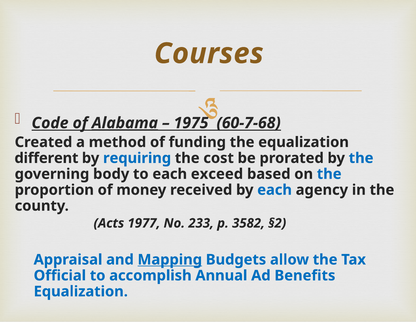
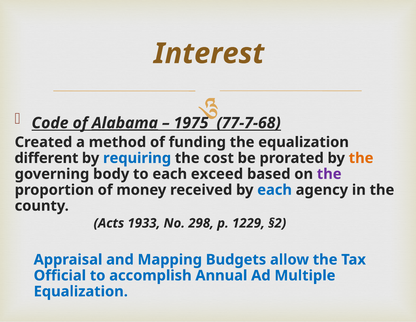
Courses: Courses -> Interest (209, 53)
60-7-68: 60-7-68 -> 77-7-68 (249, 123)
the colour: blue -> orange (361, 158)
the colour: blue -> purple (329, 174)
1977: 1977 -> 1933 (144, 223)
233: 233 -> 298 (201, 223)
3582: 3582 -> 1229 (248, 223)
Mapping underline: present -> none (170, 259)
Benefits: Benefits -> Multiple (305, 275)
